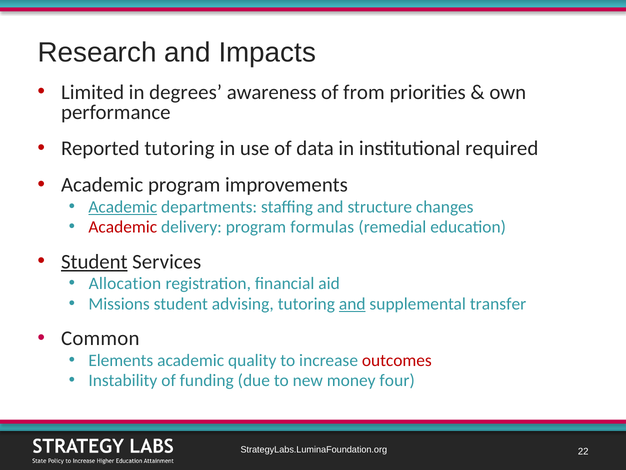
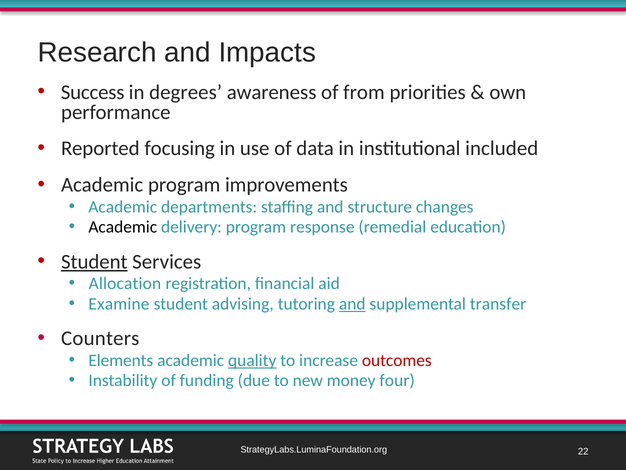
Limited: Limited -> Success (93, 92)
Reported tutoring: tutoring -> focusing (180, 148)
required: required -> included (502, 148)
Academic underline: present -> none (123, 207)
Academic colour: red -> black (123, 227)
formulas: formulas -> response (322, 227)
Missions: Missions -> Examine (119, 304)
Common: Common -> Counters (100, 338)
quality underline: none -> present (252, 360)
